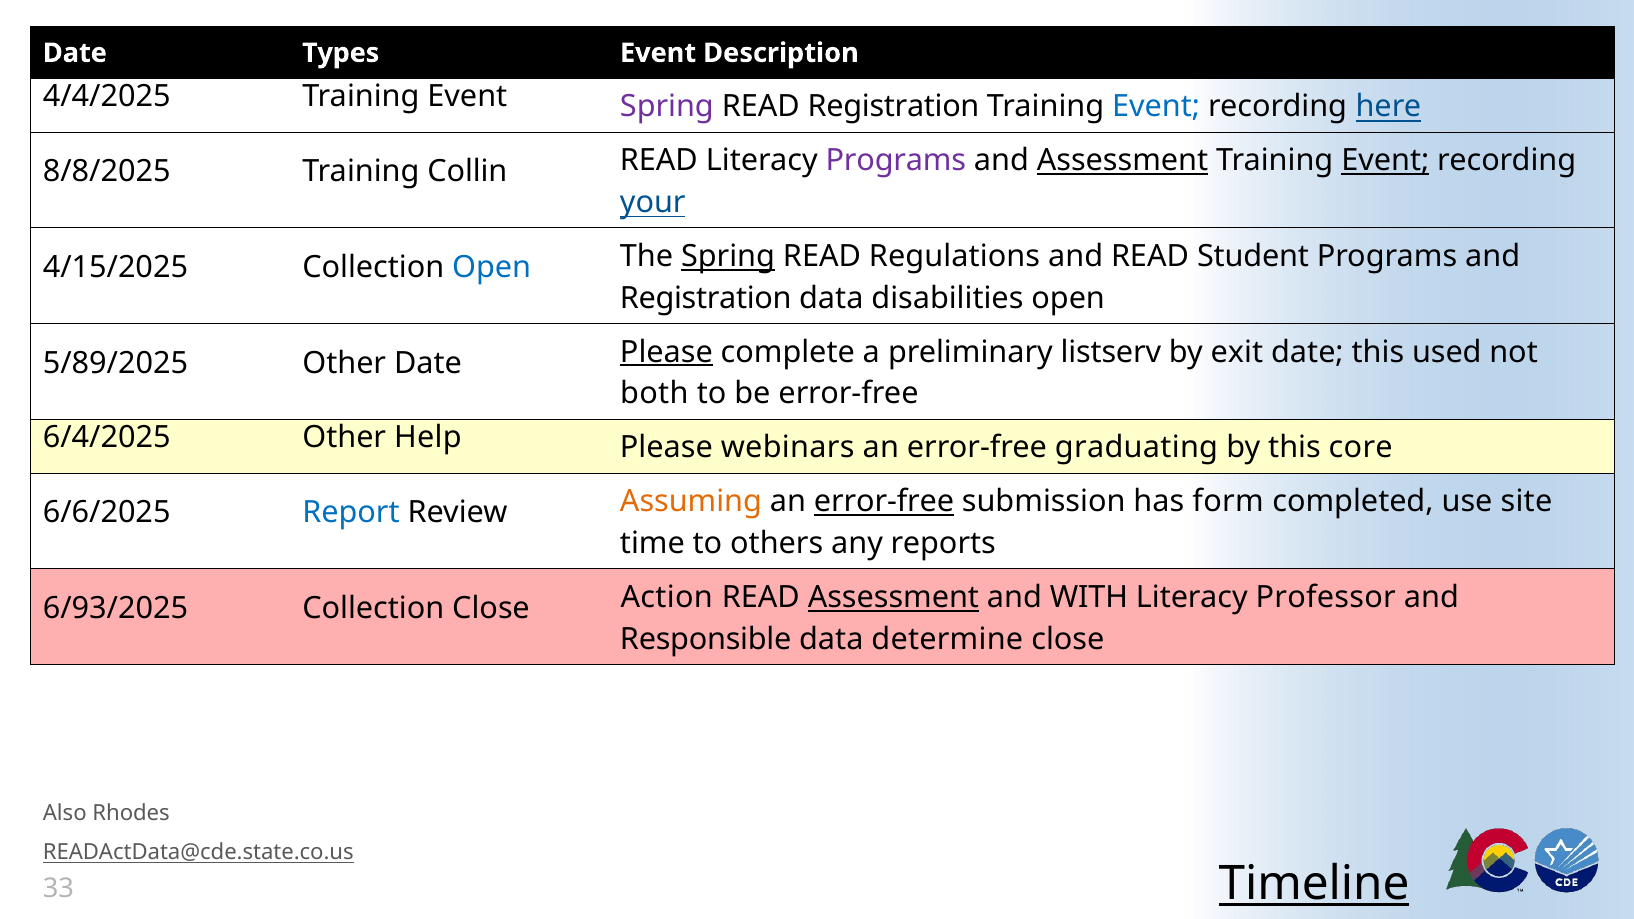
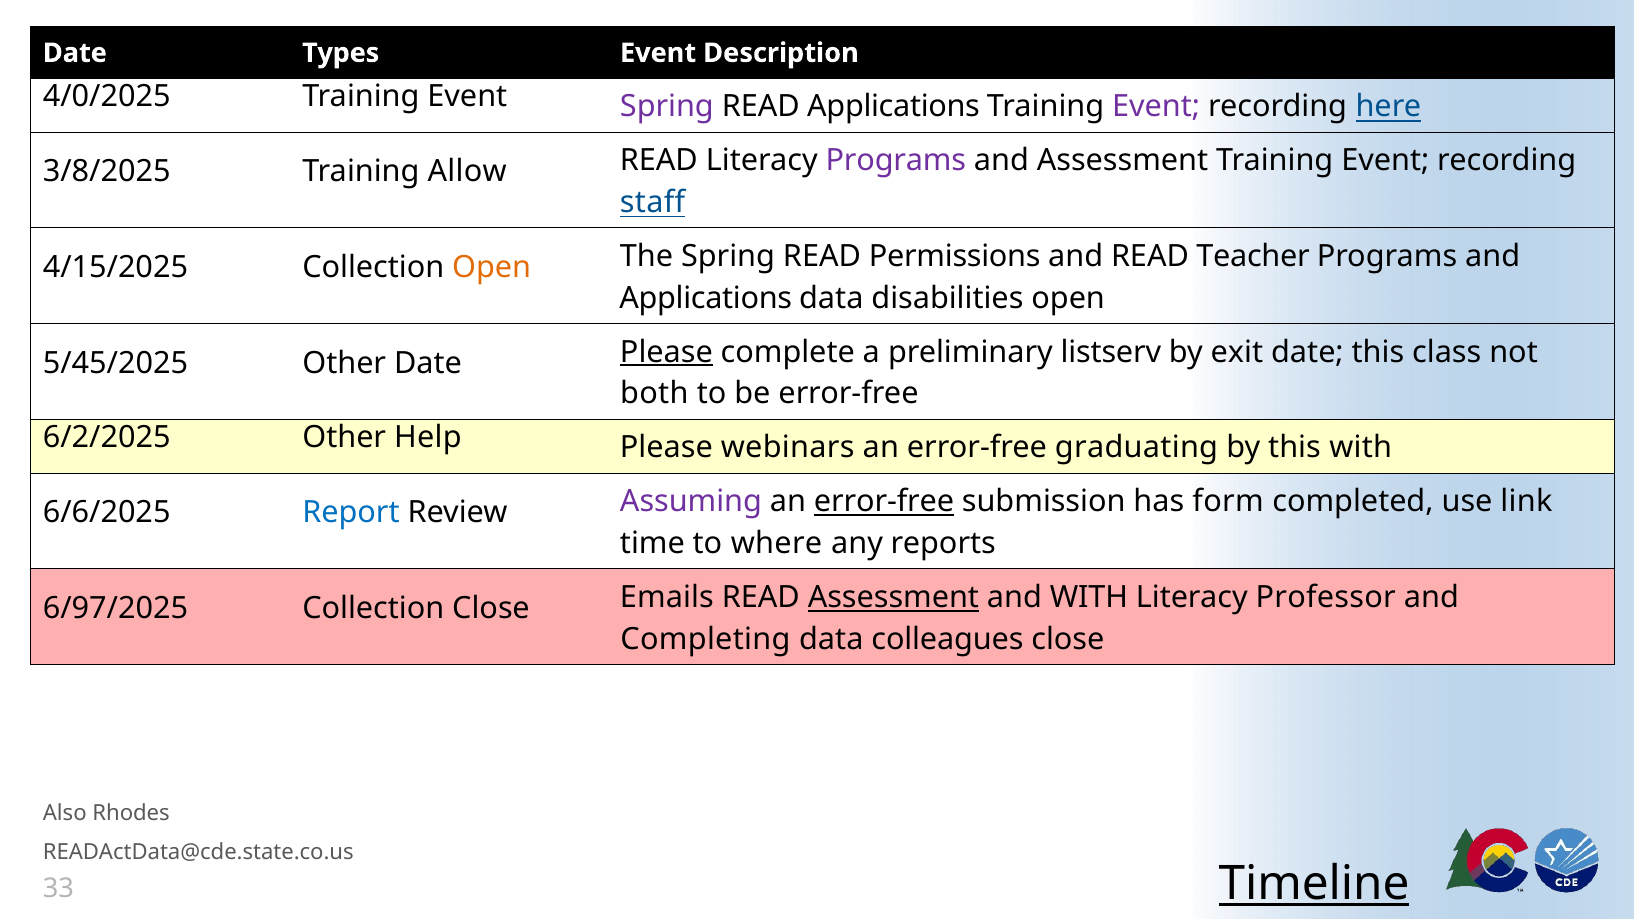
4/4/2025: 4/4/2025 -> 4/0/2025 (107, 97)
READ Registration: Registration -> Applications (894, 107)
Event colour: blue -> purple (1156, 107)
8/8/2025: 8/8/2025 -> 3/8/2025 (107, 172)
Collin: Collin -> Allow (467, 172)
Assessment underline: present -> none (1123, 161)
Event underline: present -> none (1385, 161)
your: your -> staff (653, 203)
Open colour: blue -> orange (492, 267)
Spring underline: present -> none (728, 257)
Regulations: Regulations -> Permissions (955, 257)
Student: Student -> Teacher (1253, 257)
Registration: Registration -> Applications (706, 298)
5/89/2025: 5/89/2025 -> 5/45/2025 (115, 363)
used: used -> class (1447, 352)
6/4/2025: 6/4/2025 -> 6/2/2025 (107, 438)
this core: core -> with (1361, 448)
Assuming colour: orange -> purple (691, 502)
site: site -> link (1526, 502)
others: others -> where (777, 544)
6/93/2025: 6/93/2025 -> 6/97/2025 (115, 608)
Action: Action -> Emails (667, 598)
Responsible: Responsible -> Completing (705, 639)
determine: determine -> colleagues (947, 639)
READActData@cde.state.co.us underline: present -> none (198, 853)
